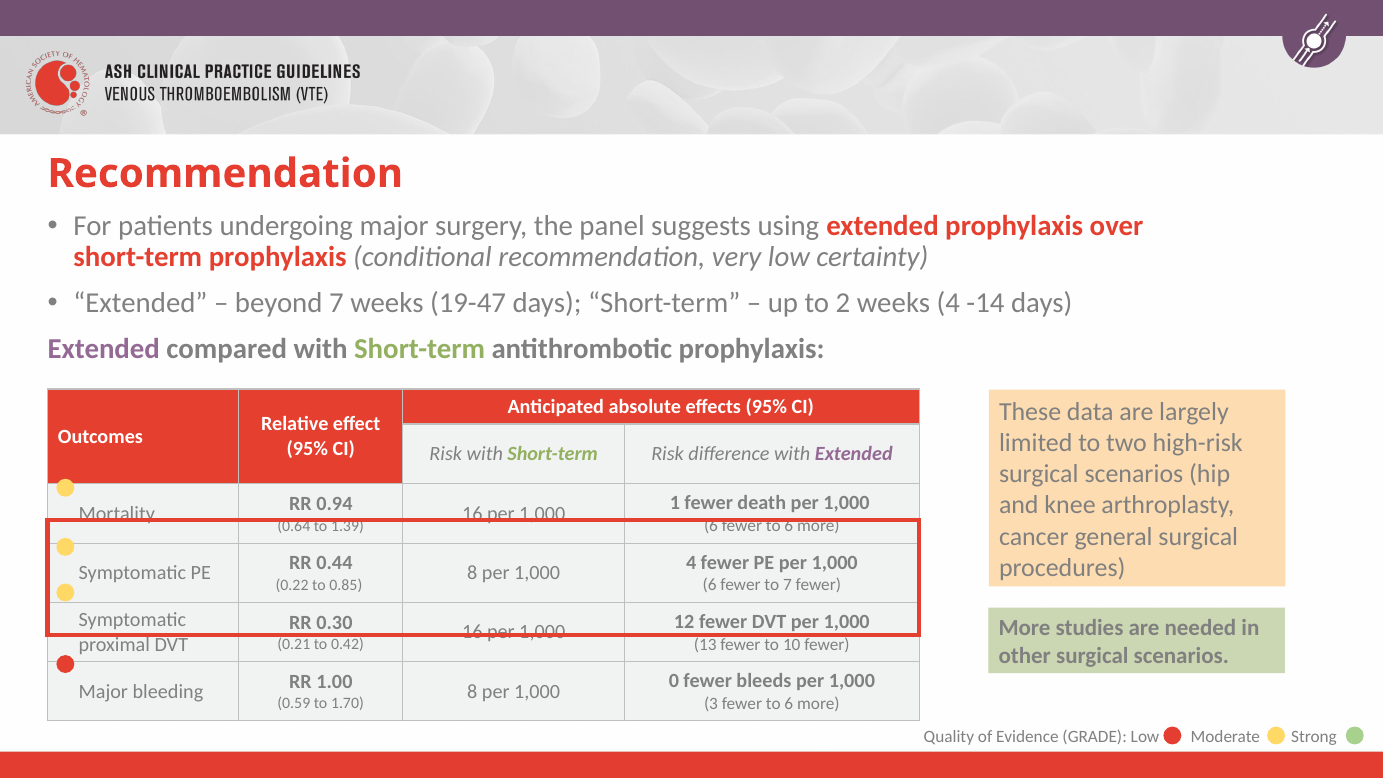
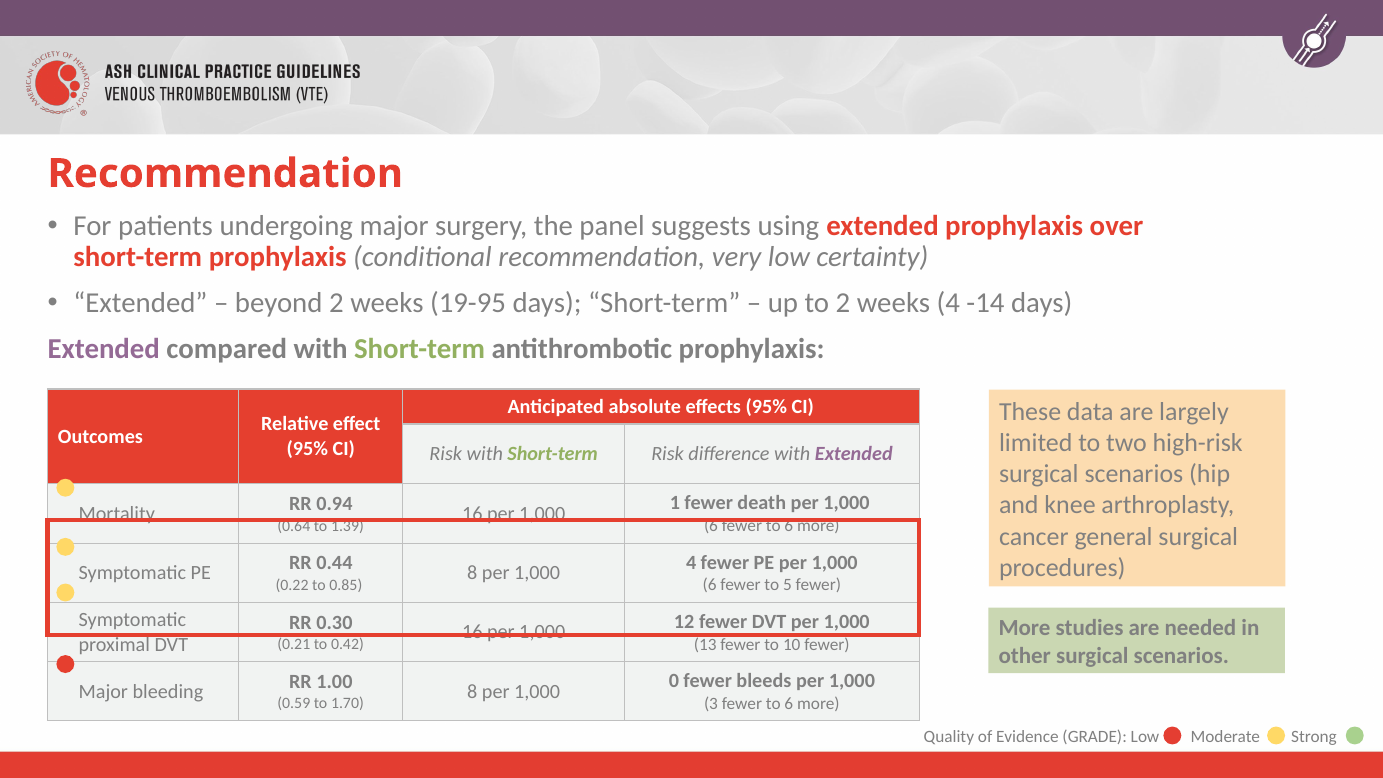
beyond 7: 7 -> 2 (336, 303)
19-47: 19-47 -> 19-95 (468, 303)
to 7: 7 -> 5 (787, 585)
